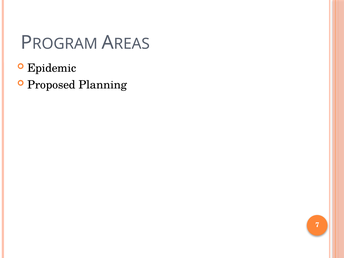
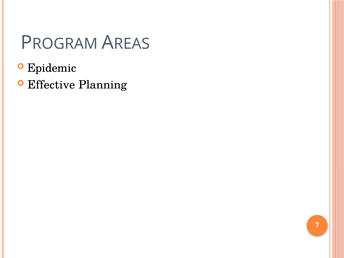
Proposed: Proposed -> Effective (51, 85)
